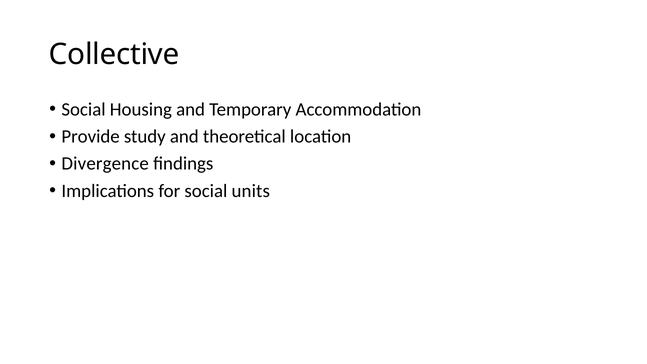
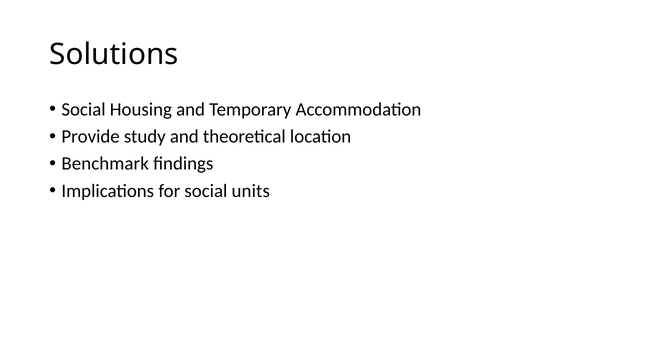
Collective: Collective -> Solutions (114, 54)
Divergence: Divergence -> Benchmark (105, 164)
